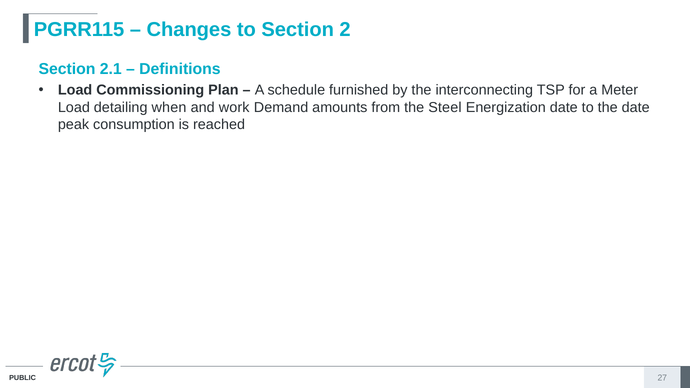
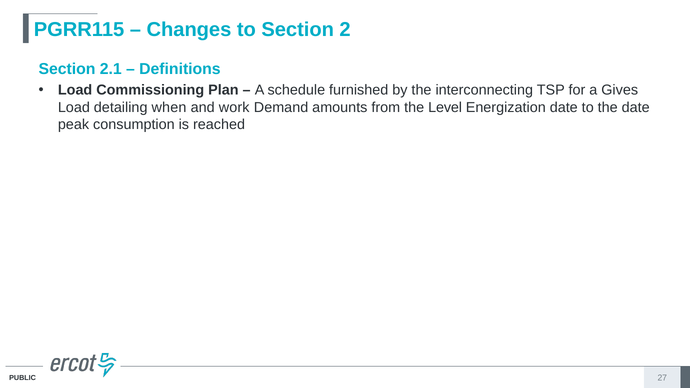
Meter: Meter -> Gives (620, 90)
Steel: Steel -> Level (445, 107)
